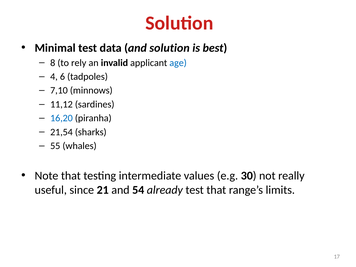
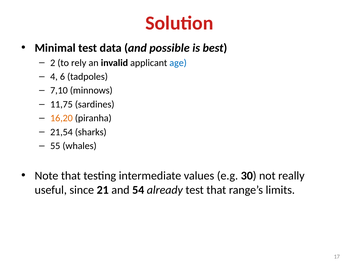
and solution: solution -> possible (170, 48)
8: 8 -> 2 (53, 63)
11,12: 11,12 -> 11,75 (61, 104)
16,20 colour: blue -> orange (61, 118)
